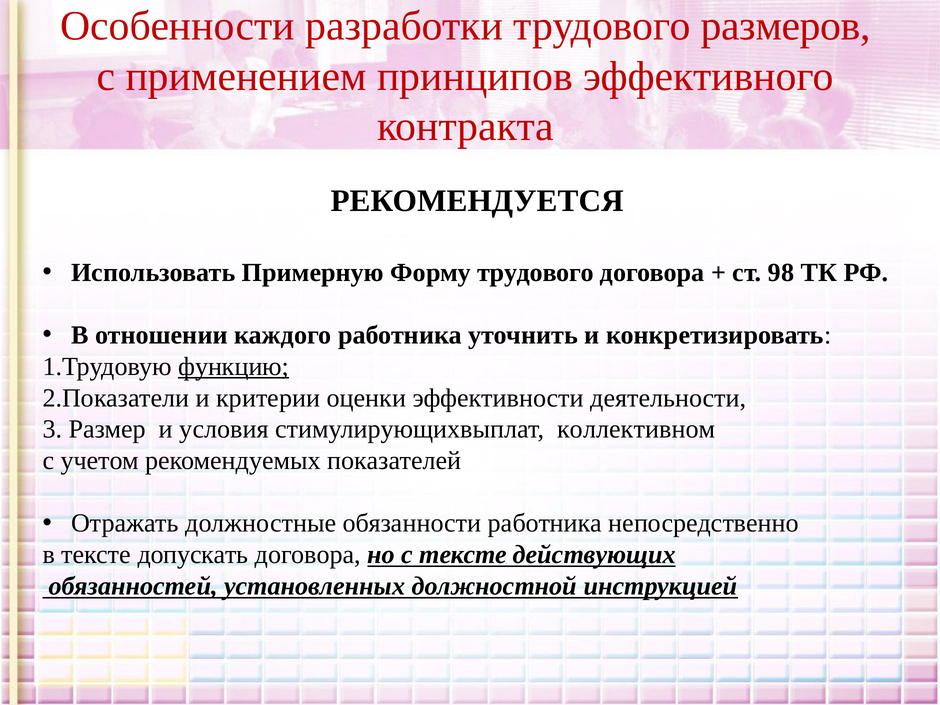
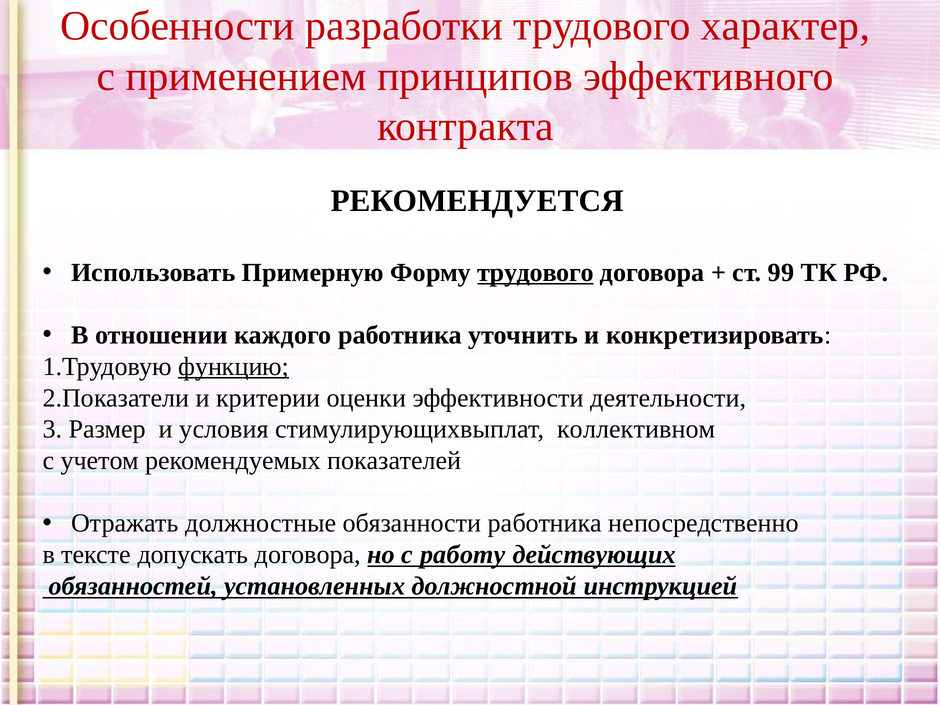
размеров: размеров -> характер (785, 26)
трудового underline: none -> present (536, 273)
98: 98 -> 99 (781, 273)
с тексте: тексте -> работу (463, 555)
